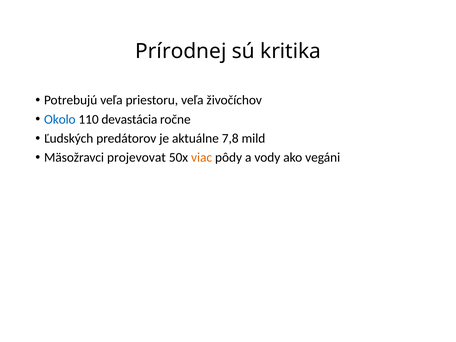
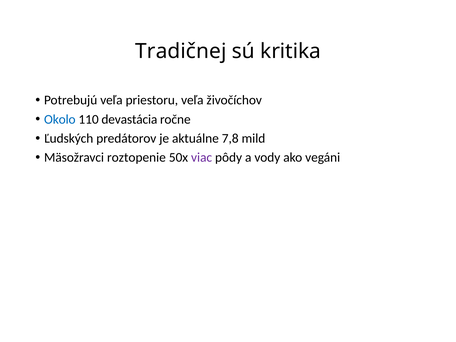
Prírodnej: Prírodnej -> Tradičnej (181, 51)
projevovat: projevovat -> roztopenie (136, 158)
viac colour: orange -> purple (202, 158)
